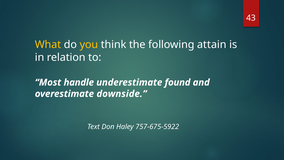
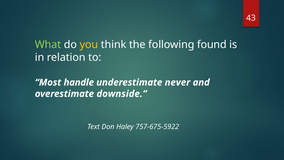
What colour: yellow -> light green (48, 45)
attain: attain -> found (212, 45)
found: found -> never (177, 82)
